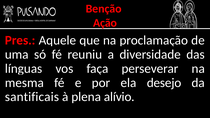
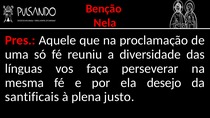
Ação: Ação -> Nela (105, 23)
alívio: alívio -> justo (119, 97)
